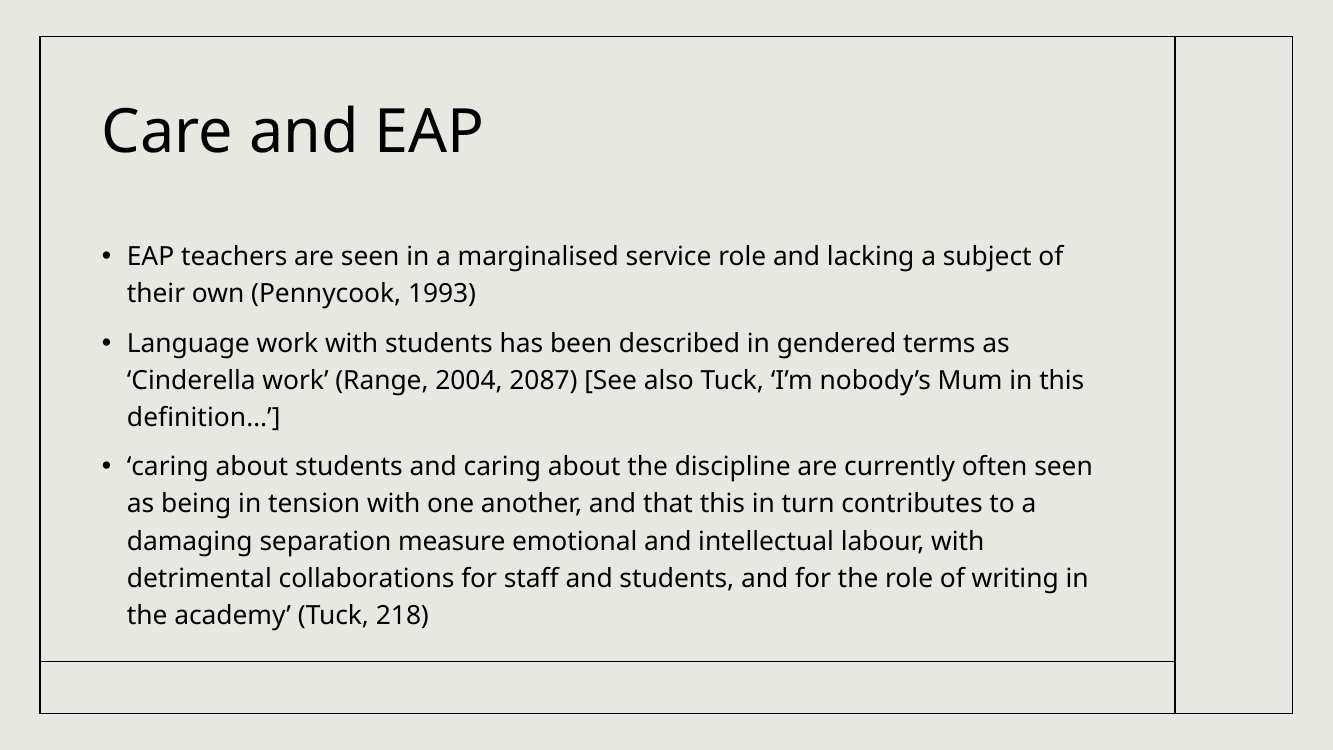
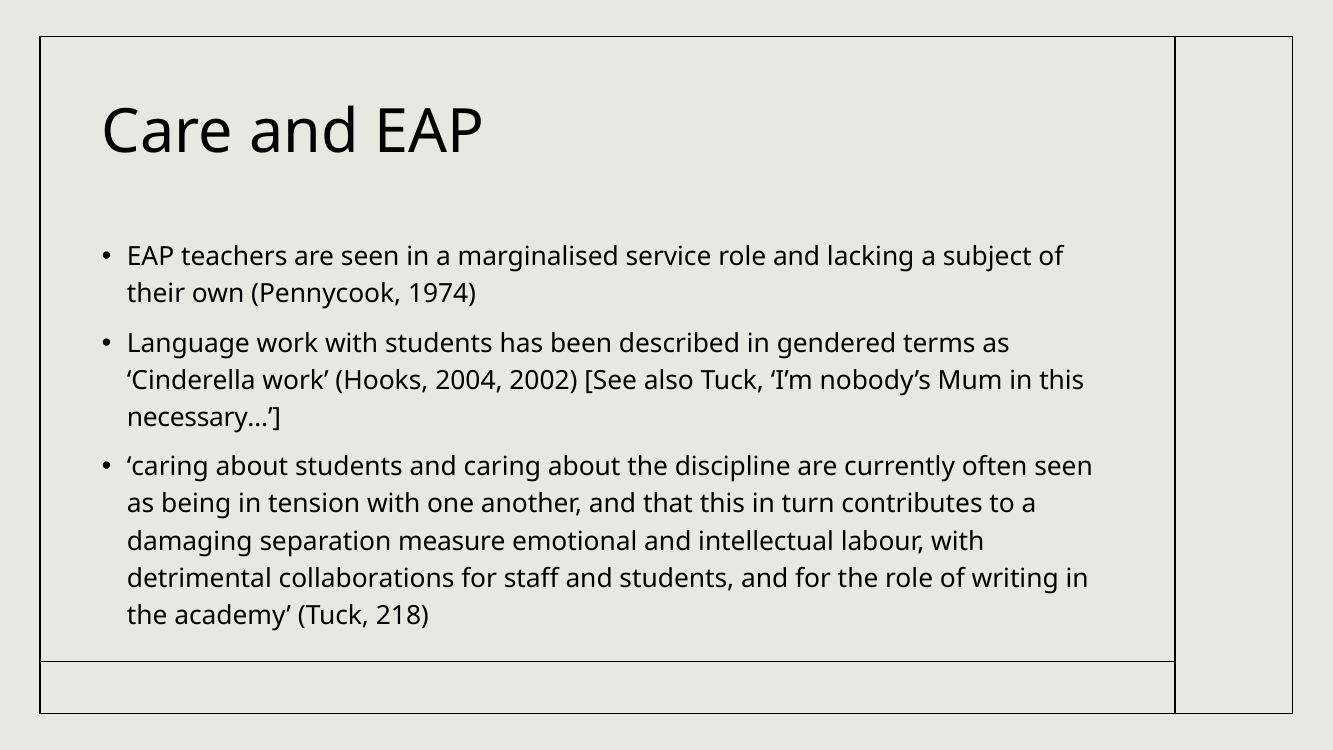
1993: 1993 -> 1974 (442, 294)
Range: Range -> Hooks (382, 381)
2087: 2087 -> 2002 (543, 381)
definition…: definition… -> necessary… (204, 418)
